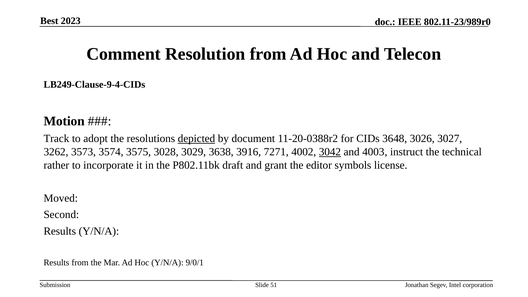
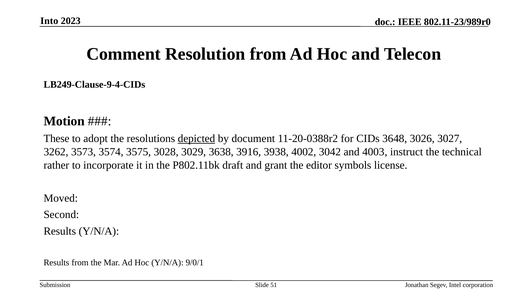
Best: Best -> Into (49, 21)
Track: Track -> These (56, 139)
7271: 7271 -> 3938 (276, 152)
3042 underline: present -> none (330, 152)
